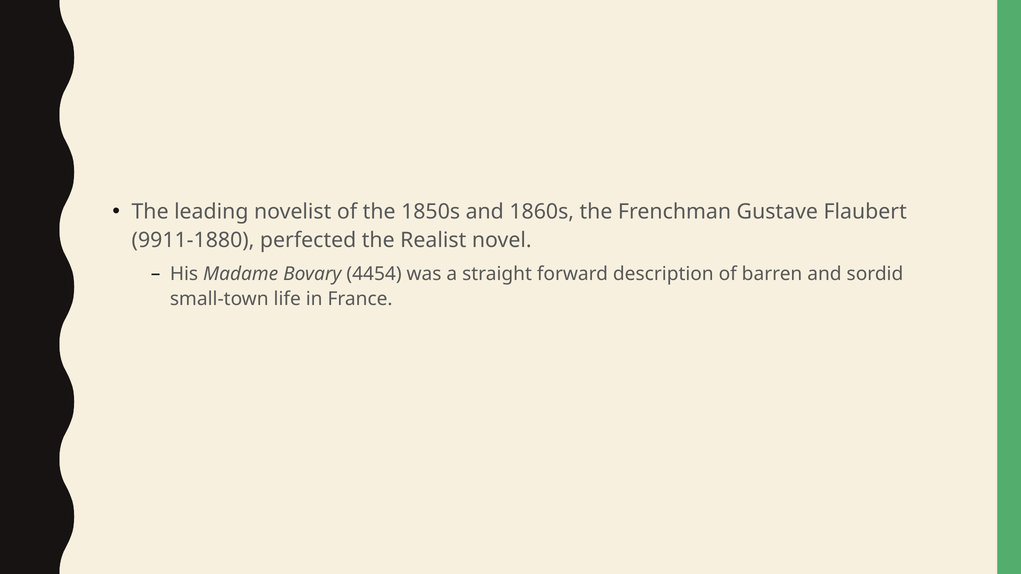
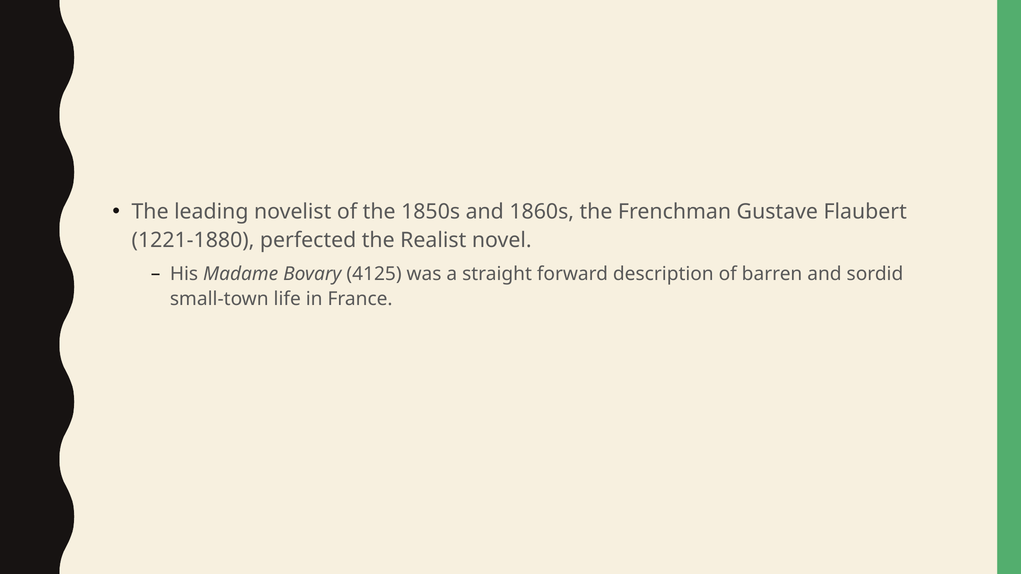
9911-1880: 9911-1880 -> 1221-1880 (193, 240)
4454: 4454 -> 4125 (374, 274)
